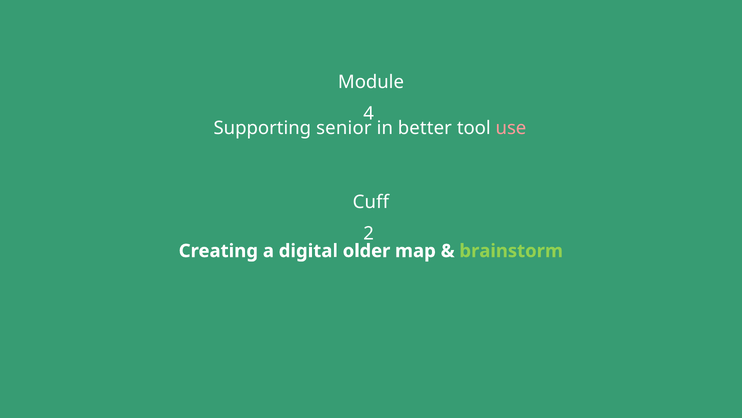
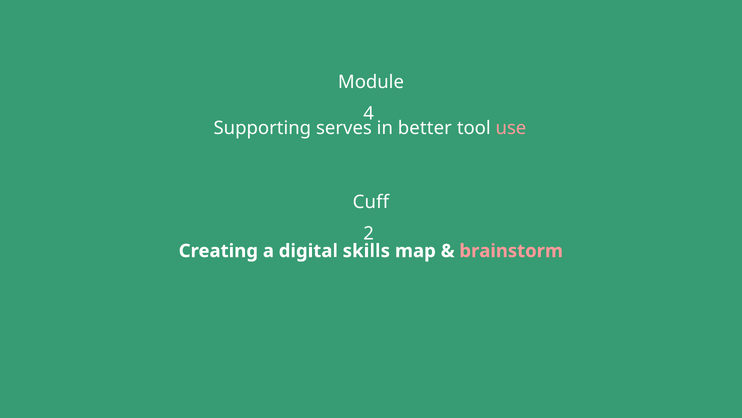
senior: senior -> serves (344, 128)
older: older -> skills (366, 251)
brainstorm colour: light green -> pink (511, 251)
